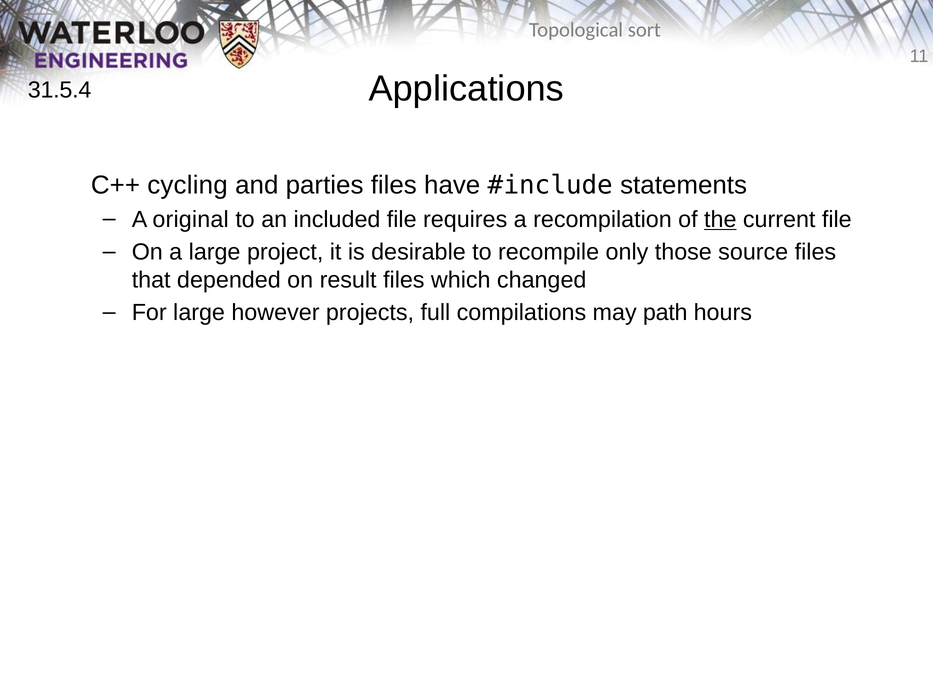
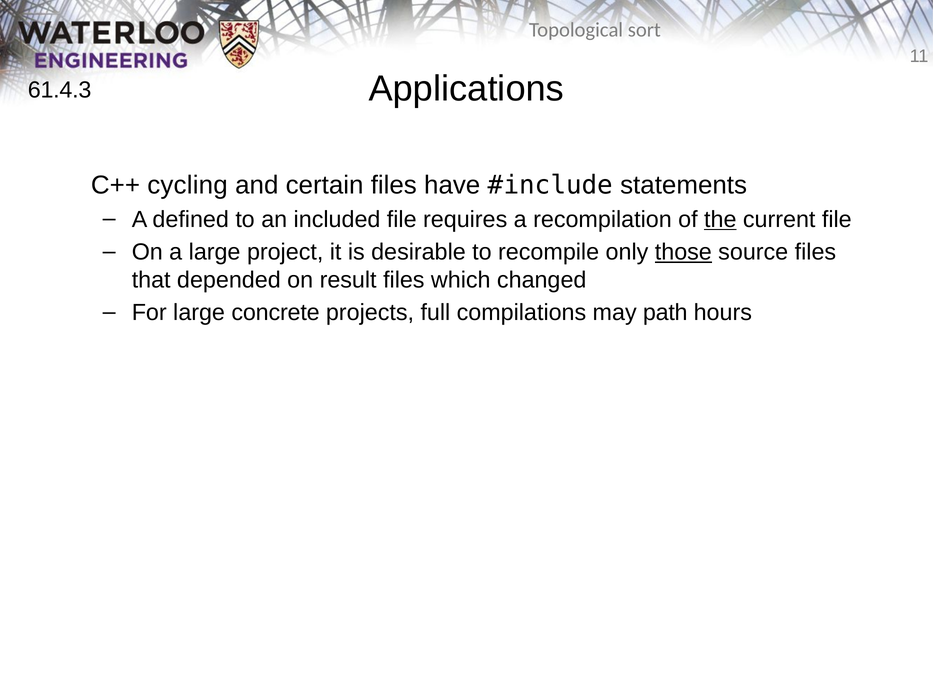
31.5.4: 31.5.4 -> 61.4.3 (60, 90)
parties: parties -> certain (325, 185)
original: original -> defined (191, 219)
those underline: none -> present (683, 252)
however: however -> concrete (276, 313)
